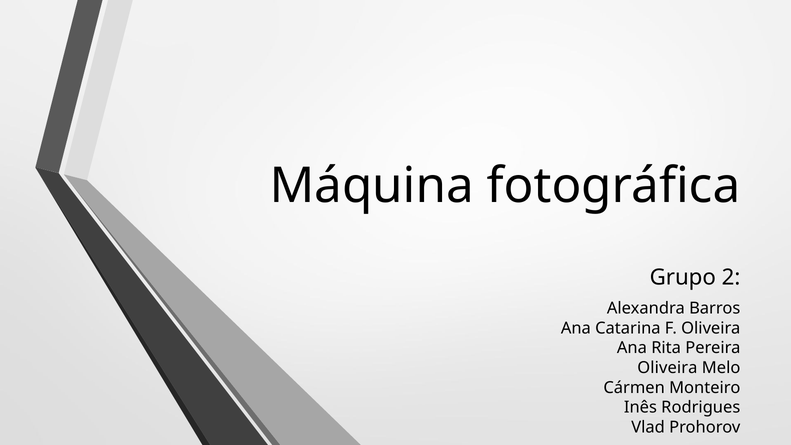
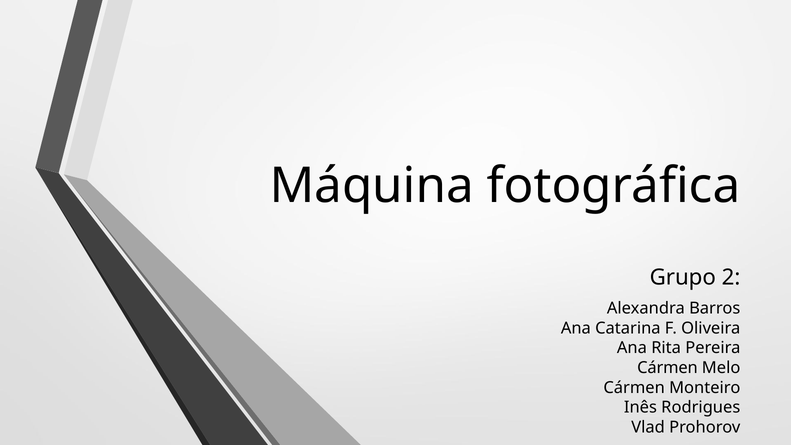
Oliveira: Oliveira -> Cármen (668, 368)
